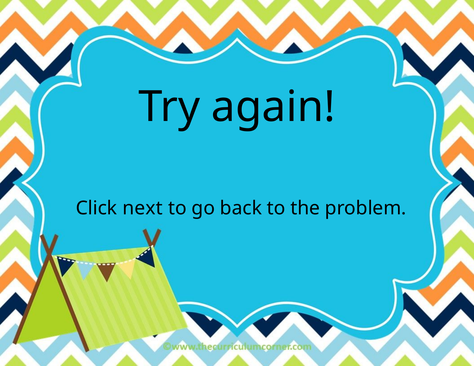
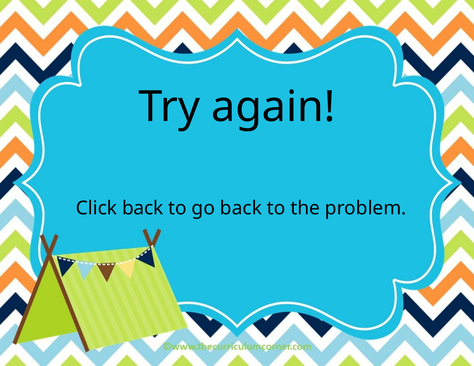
Click next: next -> back (143, 208)
